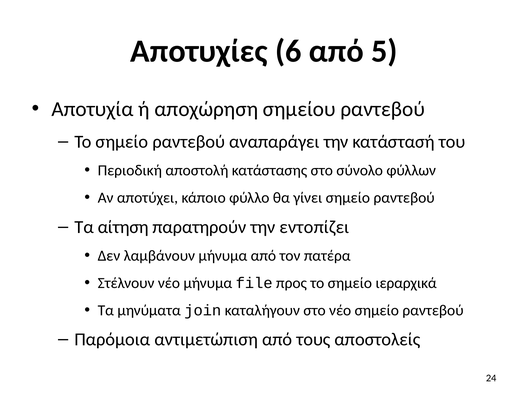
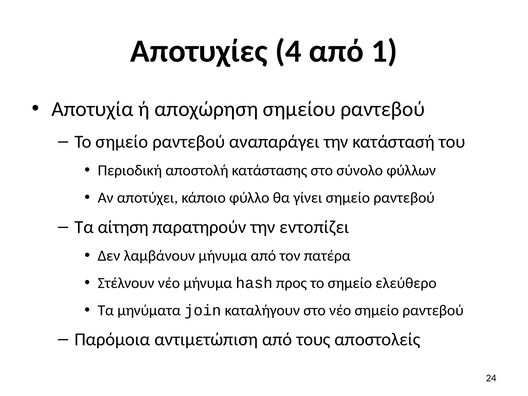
6: 6 -> 4 (288, 51)
5: 5 -> 1 (384, 51)
file: file -> hash (254, 283)
ιεραρχικά: ιεραρχικά -> ελεύθερο (406, 283)
